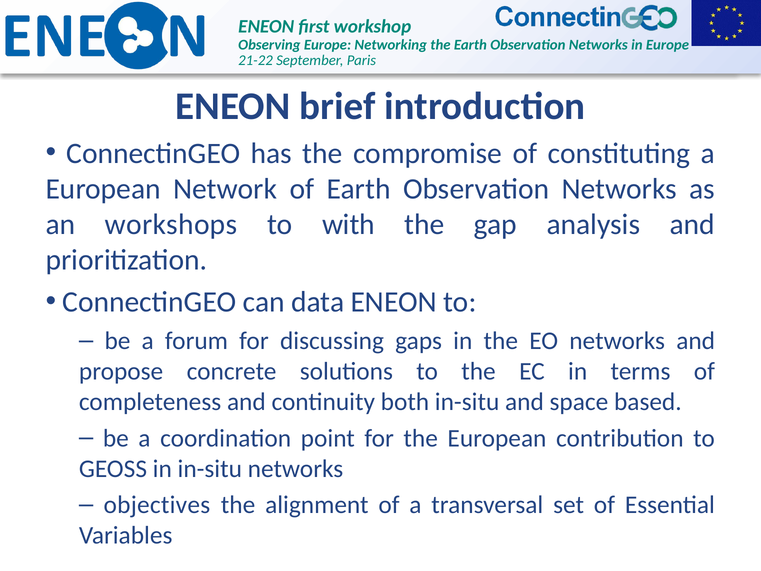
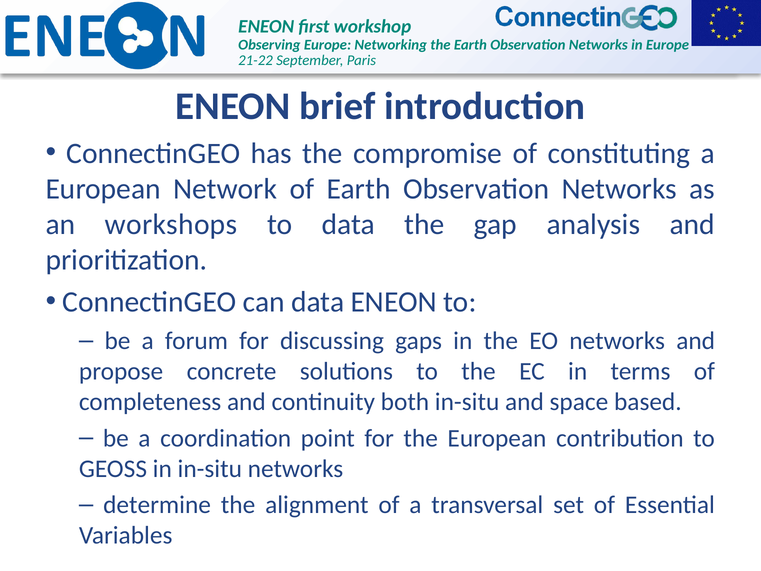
to with: with -> data (348, 224)
objectives: objectives -> determine (157, 505)
